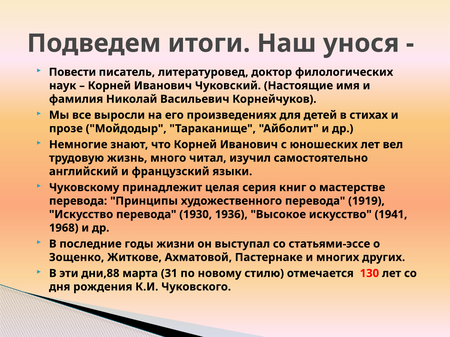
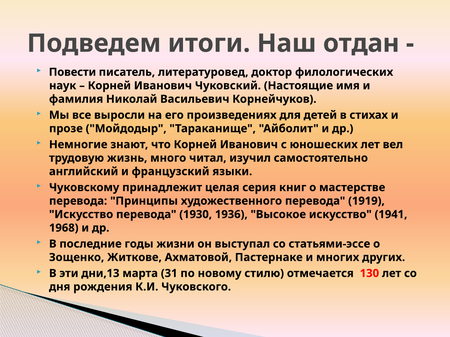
унося: унося -> отдан (361, 43)
дни,88: дни,88 -> дни,13 (100, 274)
